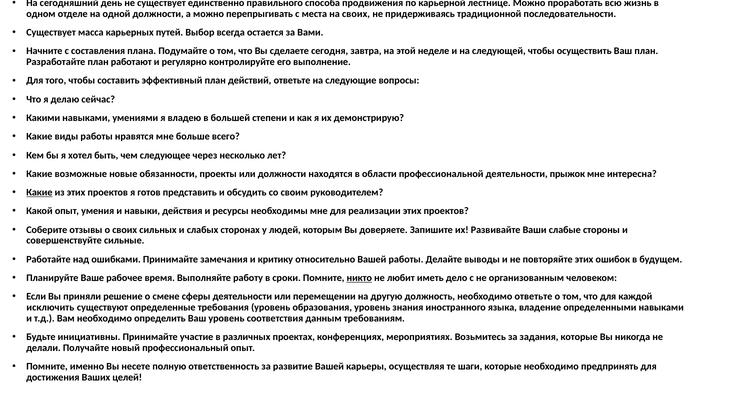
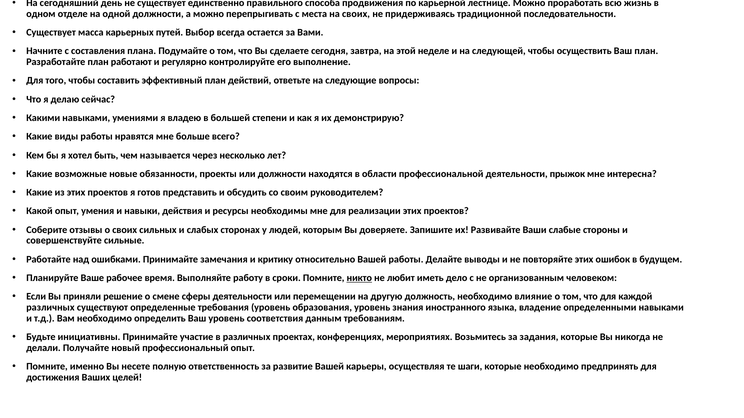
следующее: следующее -> называется (165, 155)
Какие underline: present -> none (39, 193)
необходимо ответьте: ответьте -> влияние (533, 297)
исключить: исключить -> различных (50, 308)
